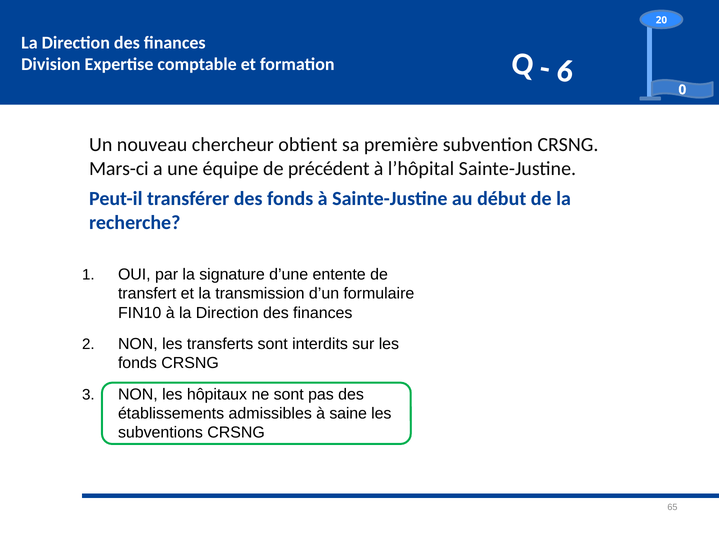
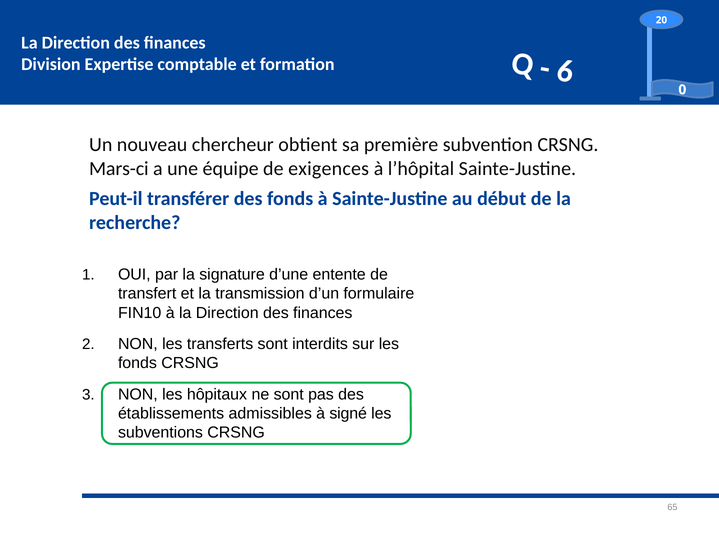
précédent: précédent -> exigences (329, 169)
saine: saine -> signé (348, 414)
